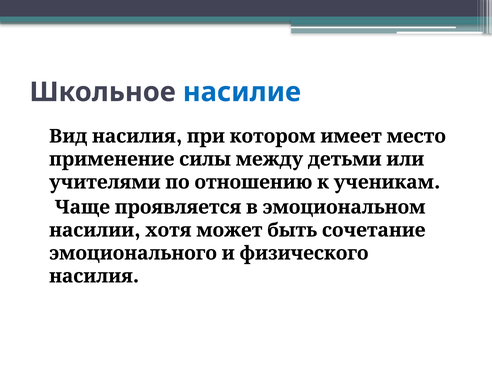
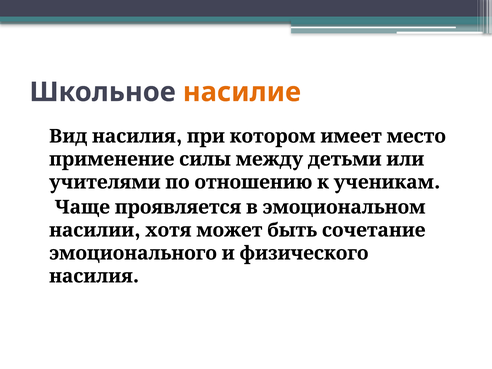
насилие colour: blue -> orange (242, 92)
